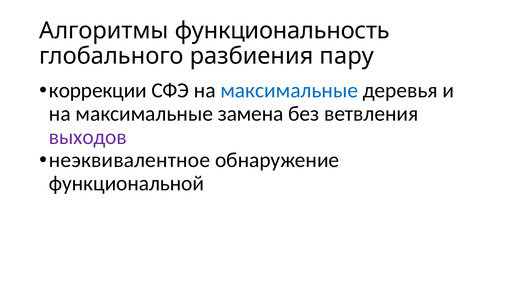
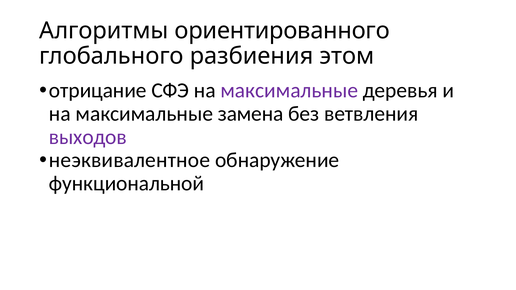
функциональность: функциональность -> ориентированного (282, 31)
пару: пару -> этом (347, 56)
коррекции: коррекции -> отрицание (98, 91)
максимальные colour: blue -> purple (289, 91)
